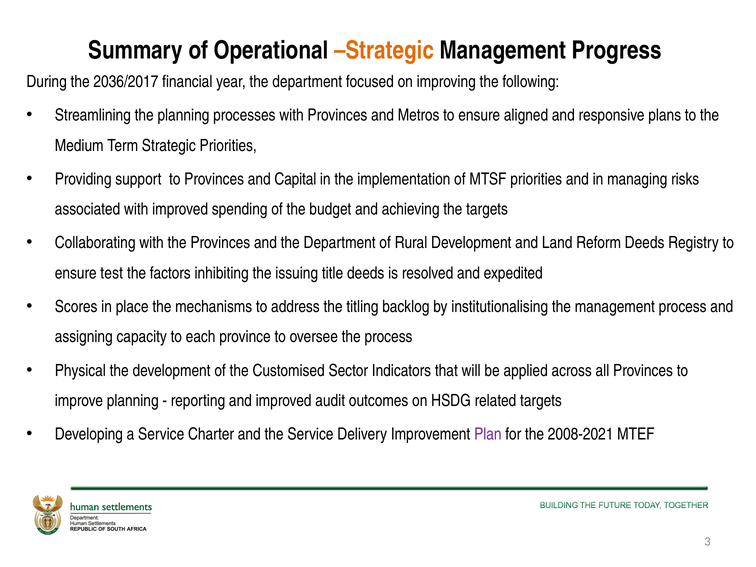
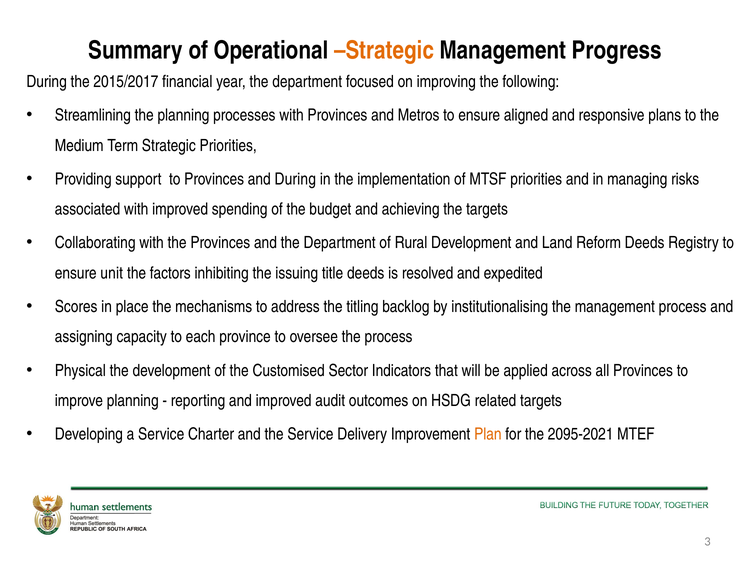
2036/2017: 2036/2017 -> 2015/2017 (126, 82)
and Capital: Capital -> During (295, 179)
test: test -> unit (112, 273)
Plan colour: purple -> orange (488, 434)
2008-2021: 2008-2021 -> 2095-2021 (581, 434)
